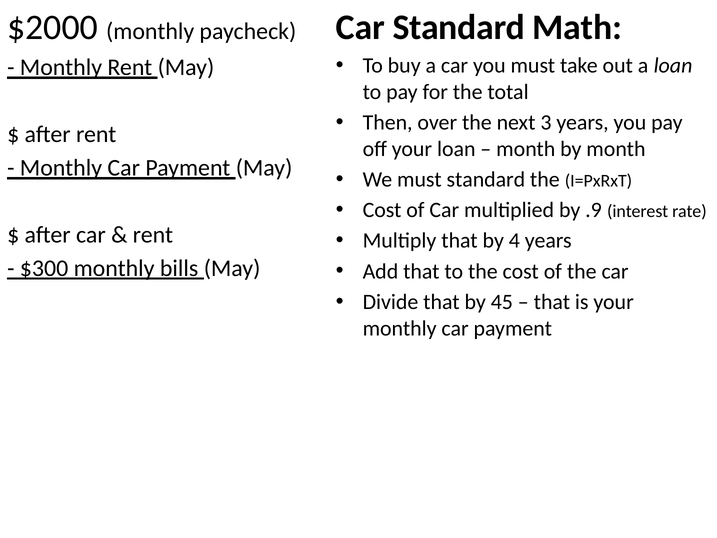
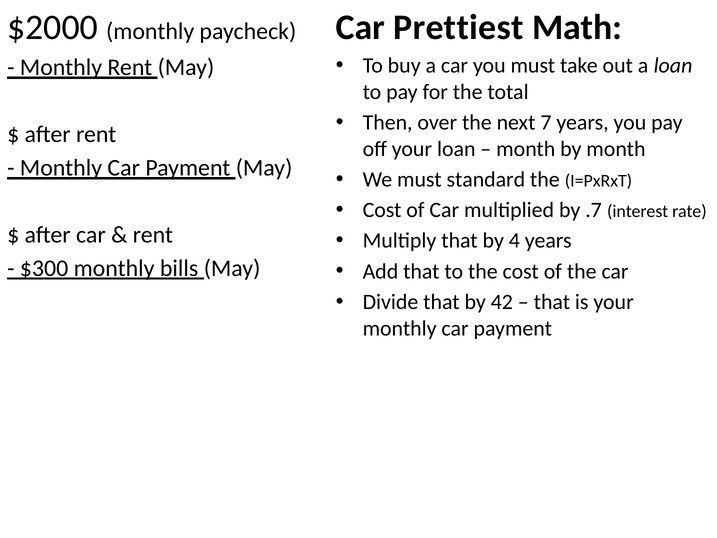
Car Standard: Standard -> Prettiest (458, 28)
3: 3 -> 7 (546, 123)
.9: .9 -> .7 (594, 210)
45: 45 -> 42 (502, 302)
